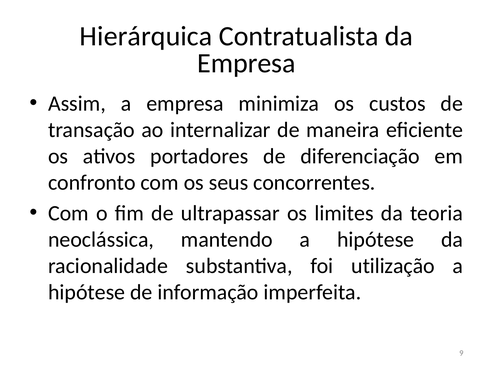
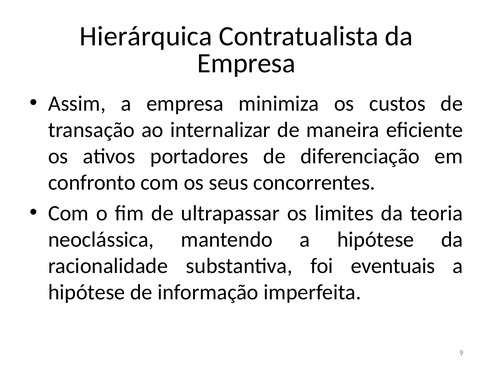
utilização: utilização -> eventuais (393, 266)
